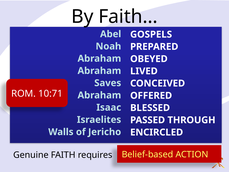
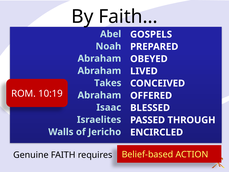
Saves: Saves -> Takes (108, 83)
10:71: 10:71 -> 10:19 (50, 93)
